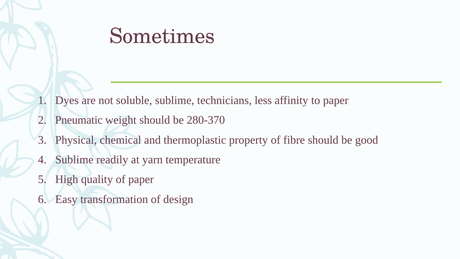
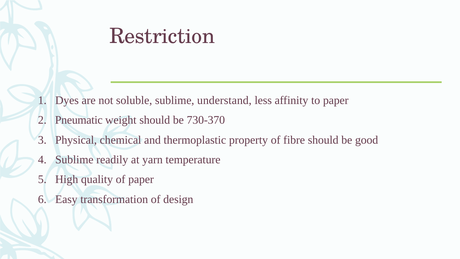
Sometimes: Sometimes -> Restriction (162, 36)
technicians: technicians -> understand (224, 100)
280-370: 280-370 -> 730-370 (206, 120)
